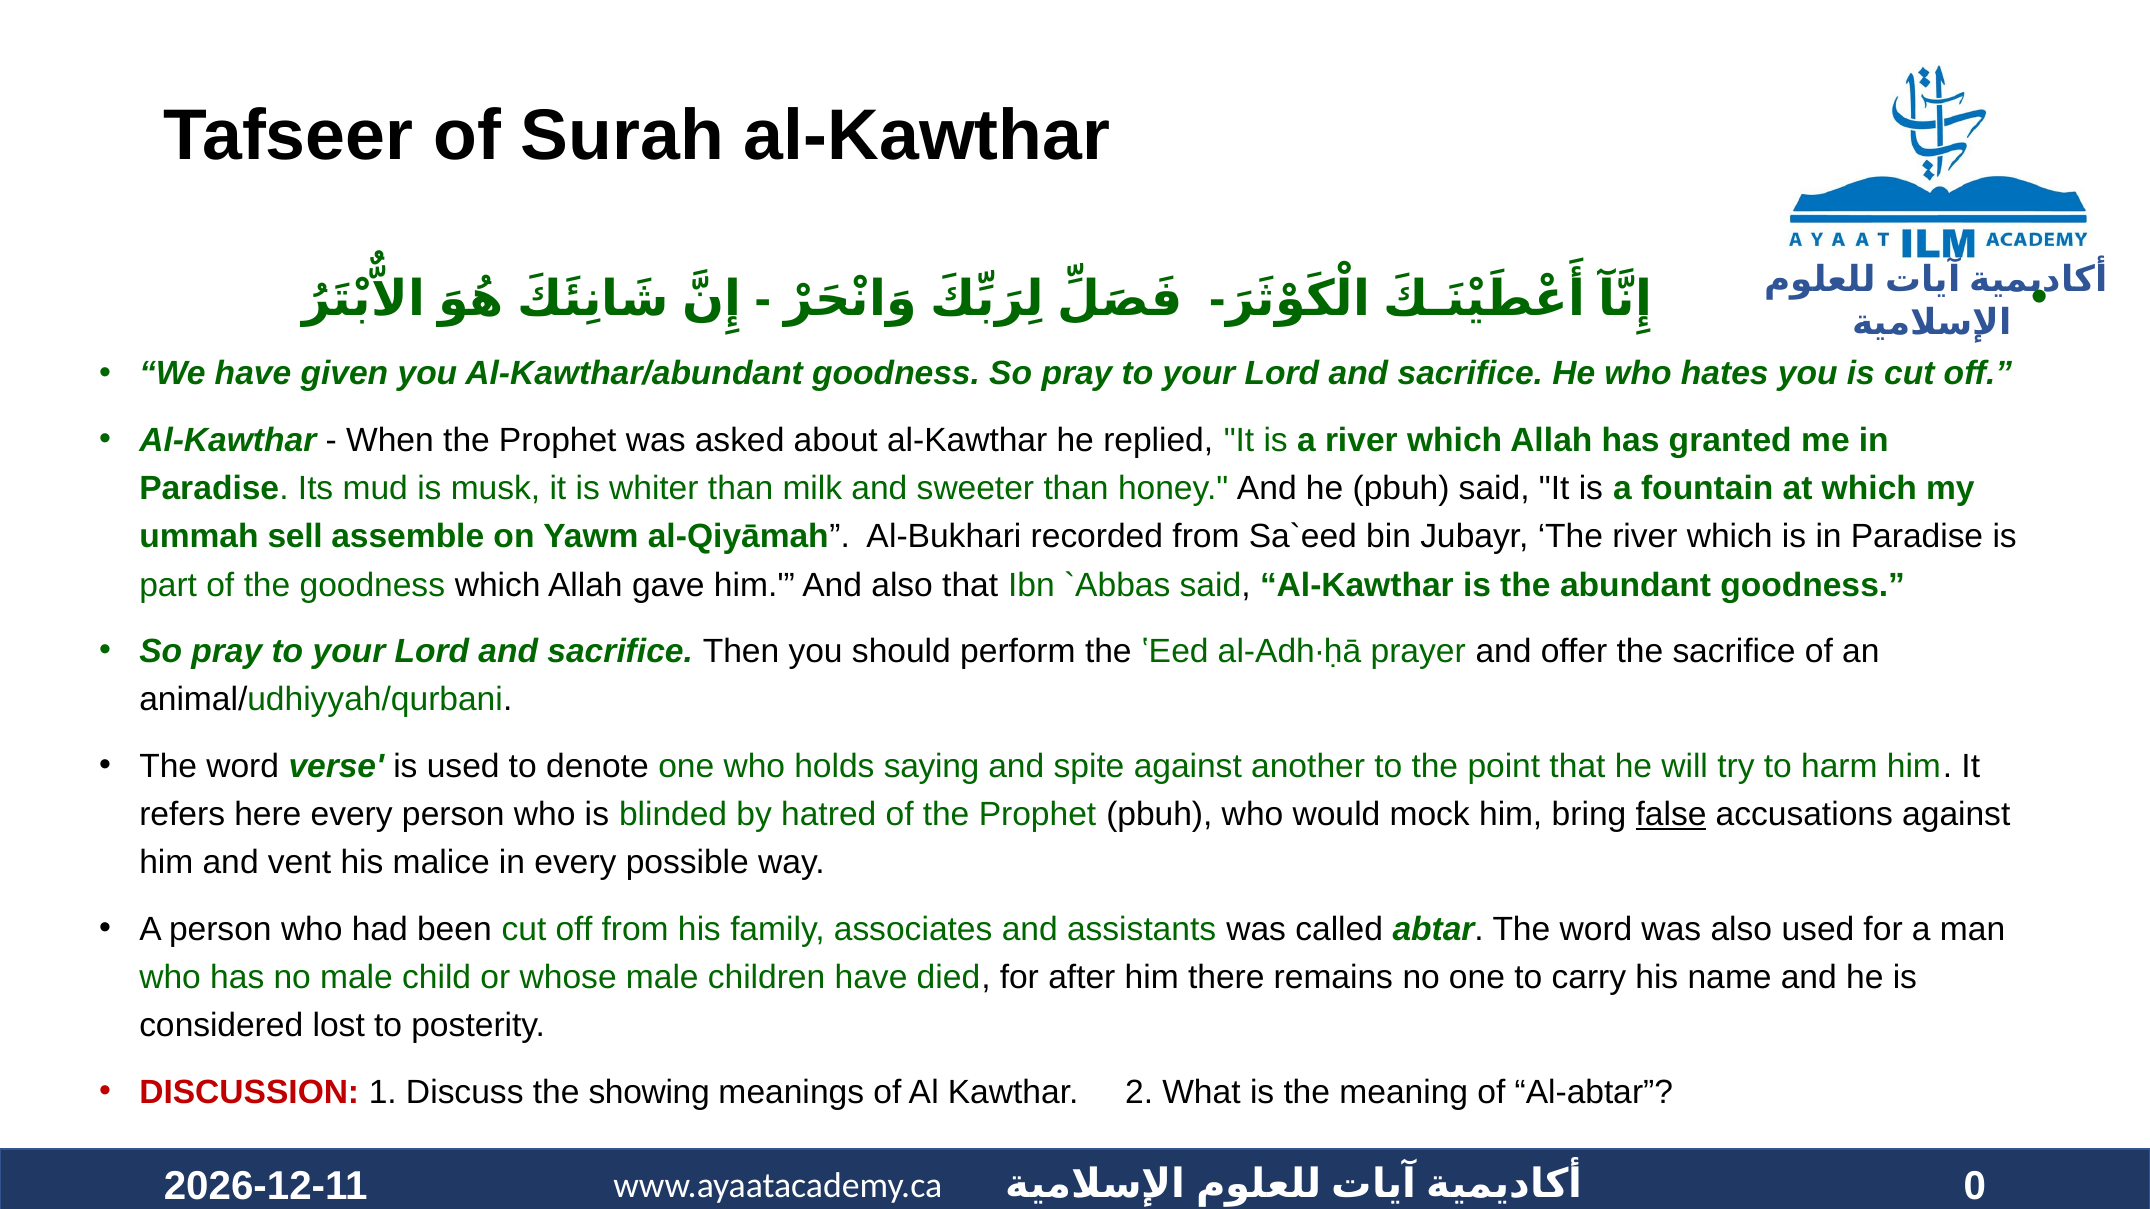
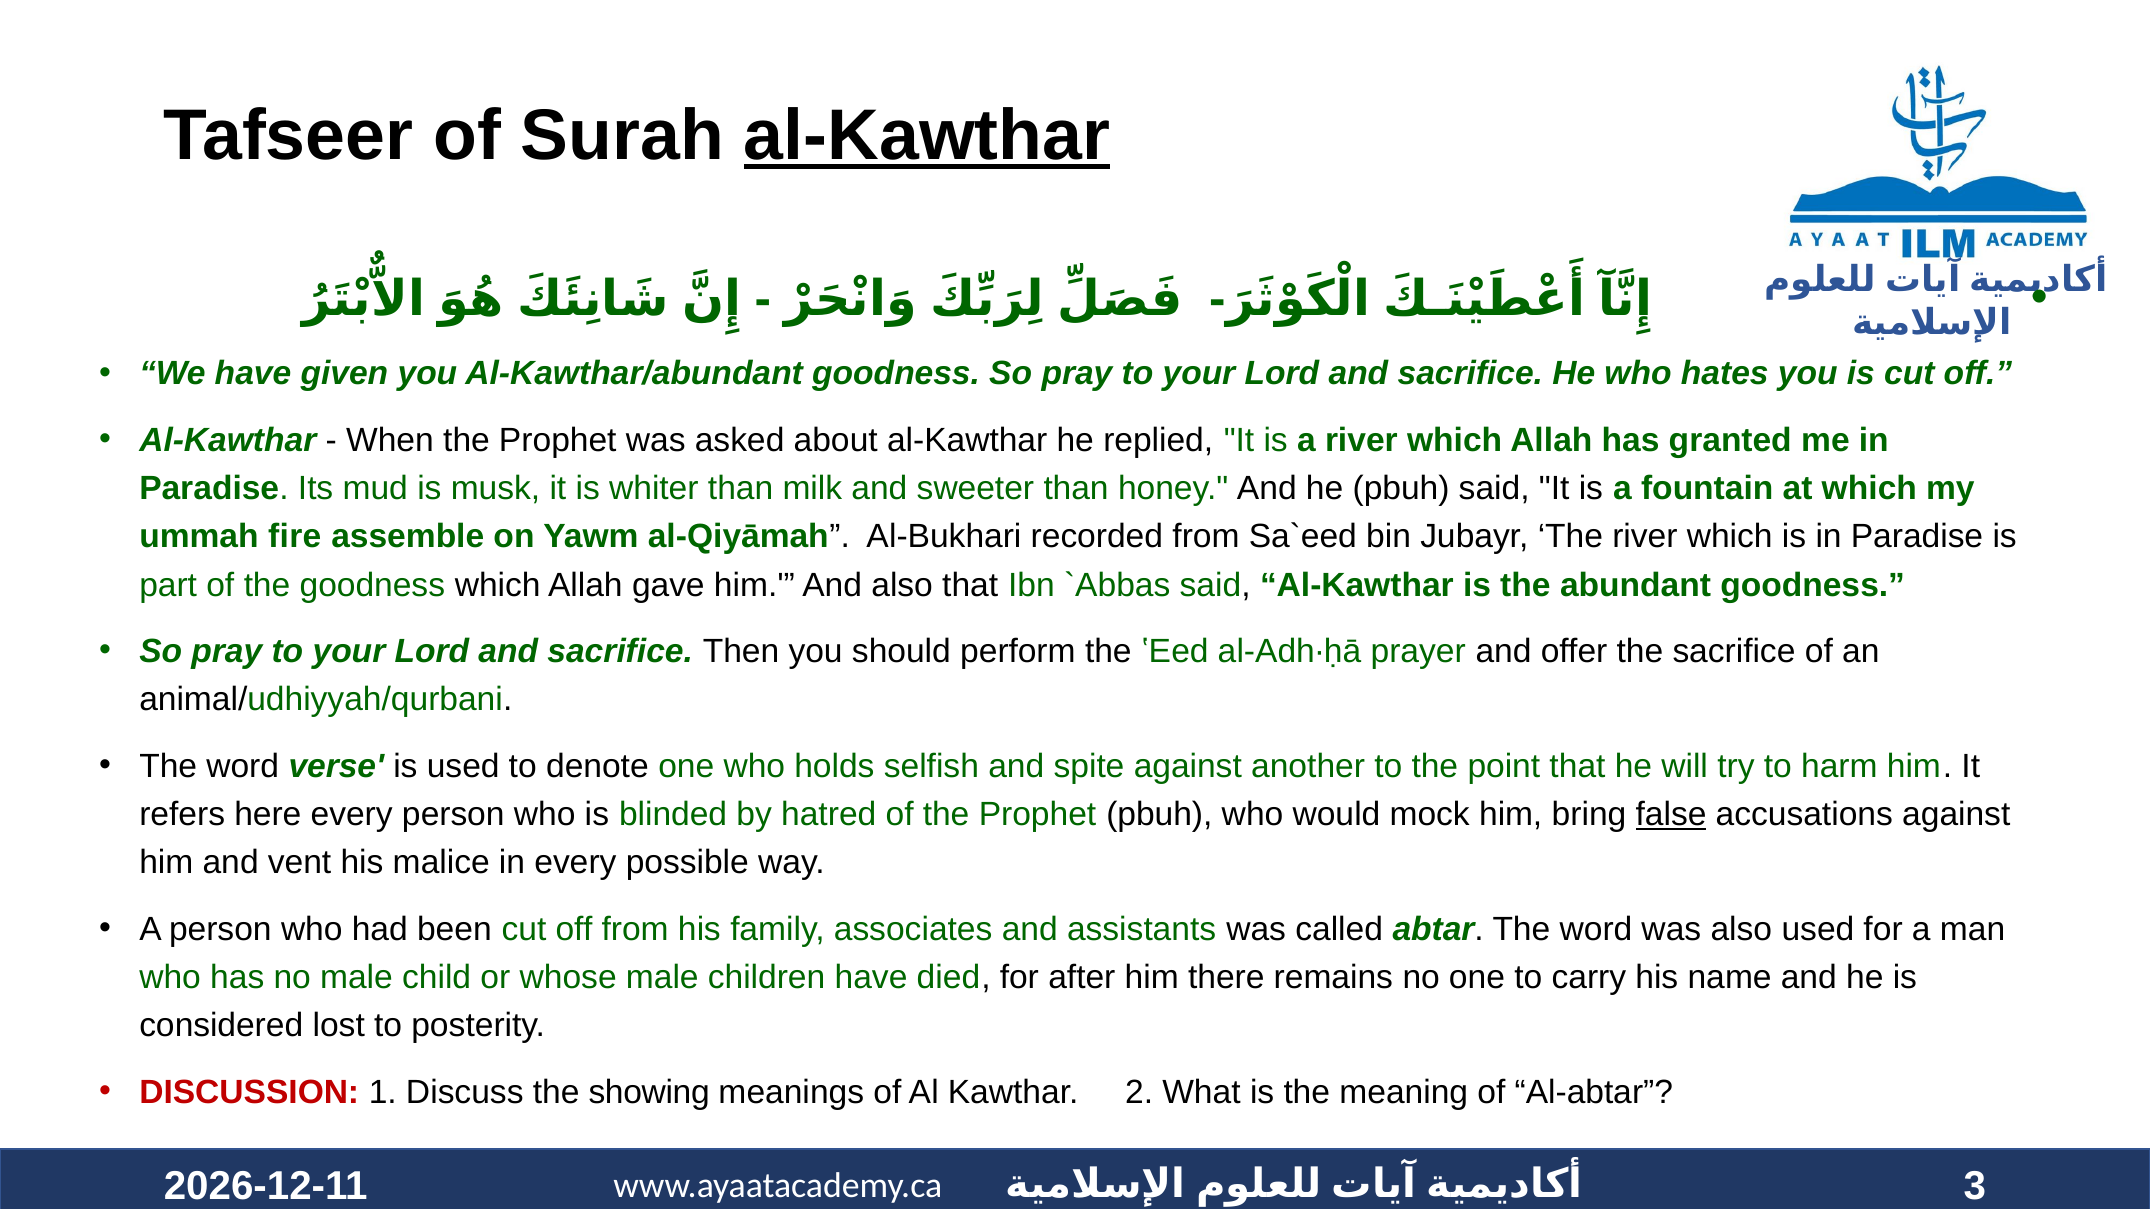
al-Kawthar underline: none -> present (927, 136)
sell: sell -> fire (295, 537)
saying: saying -> selfish (931, 766)
0: 0 -> 3 (1975, 1186)
